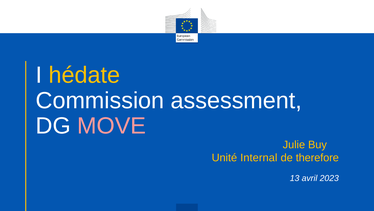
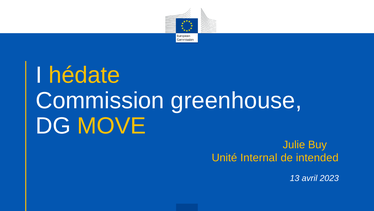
assessment: assessment -> greenhouse (236, 100)
MOVE colour: pink -> yellow (112, 125)
therefore: therefore -> intended (317, 157)
